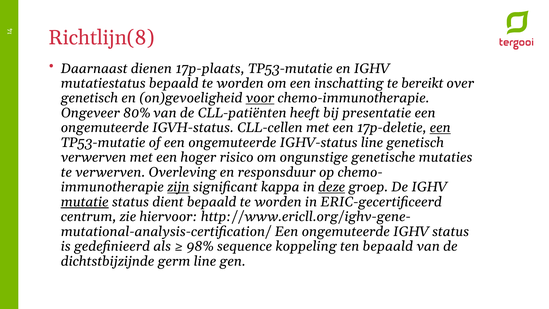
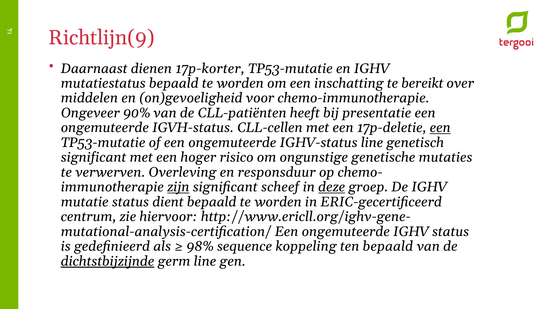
Richtlijn(8: Richtlijn(8 -> Richtlijn(9 (102, 38)
17p-plaats: 17p-plaats -> 17p-korter (210, 68)
genetisch: genetisch -> middelen (89, 98)
voor underline: present -> none (260, 98)
80%: 80% -> 90% (137, 113)
verwerven: verwerven -> significant (94, 157)
kappa: kappa -> scheef (280, 187)
mutatie underline: present -> none (85, 202)
dichtstbijzijnde underline: none -> present (108, 261)
